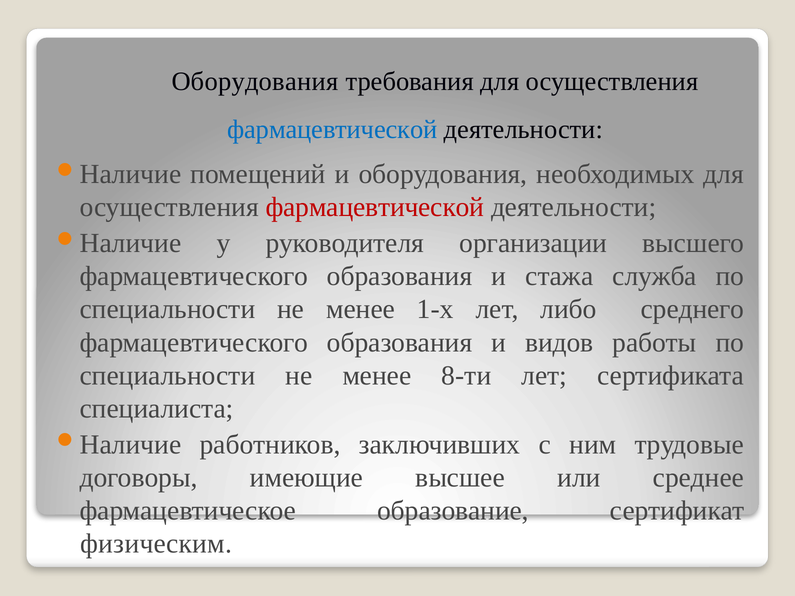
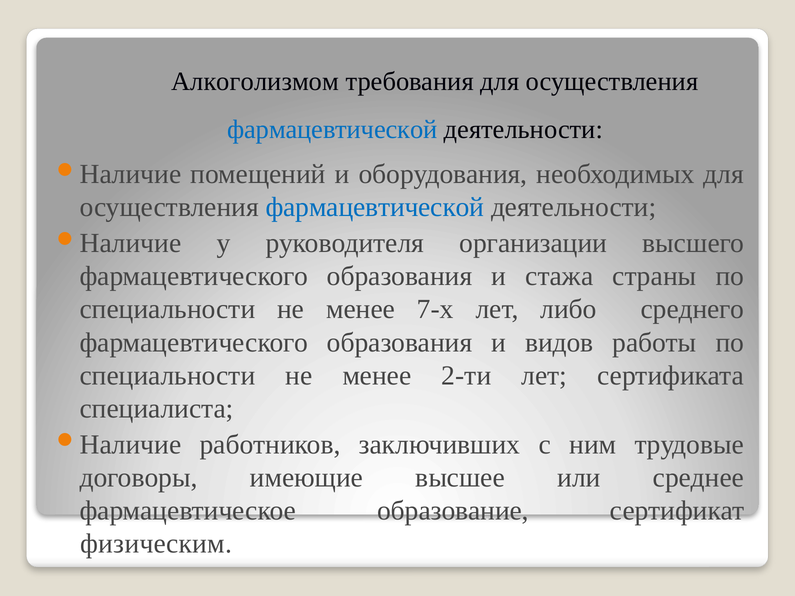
Оборудования: Оборудования -> Алкоголизмом (255, 82)
фармацевтической colour: red -> blue (375, 207)
служба: служба -> страны (654, 276)
1-х: 1-х -> 7-х (435, 310)
8-ти: 8-ти -> 2-ти (466, 376)
